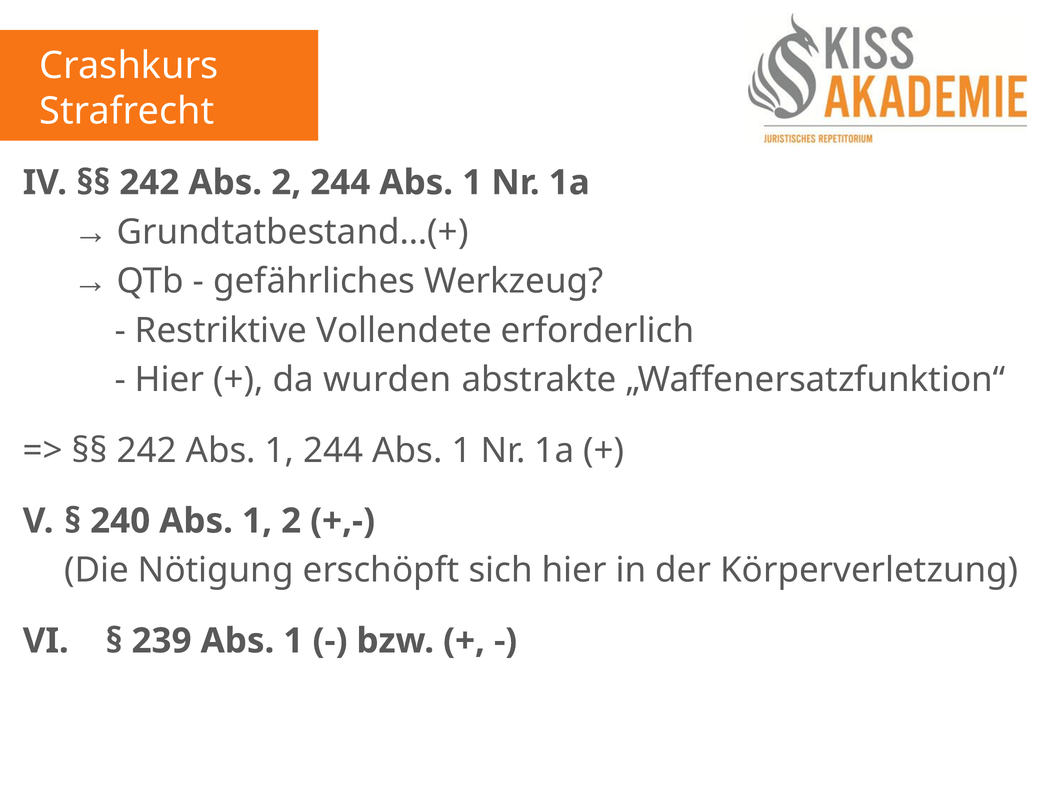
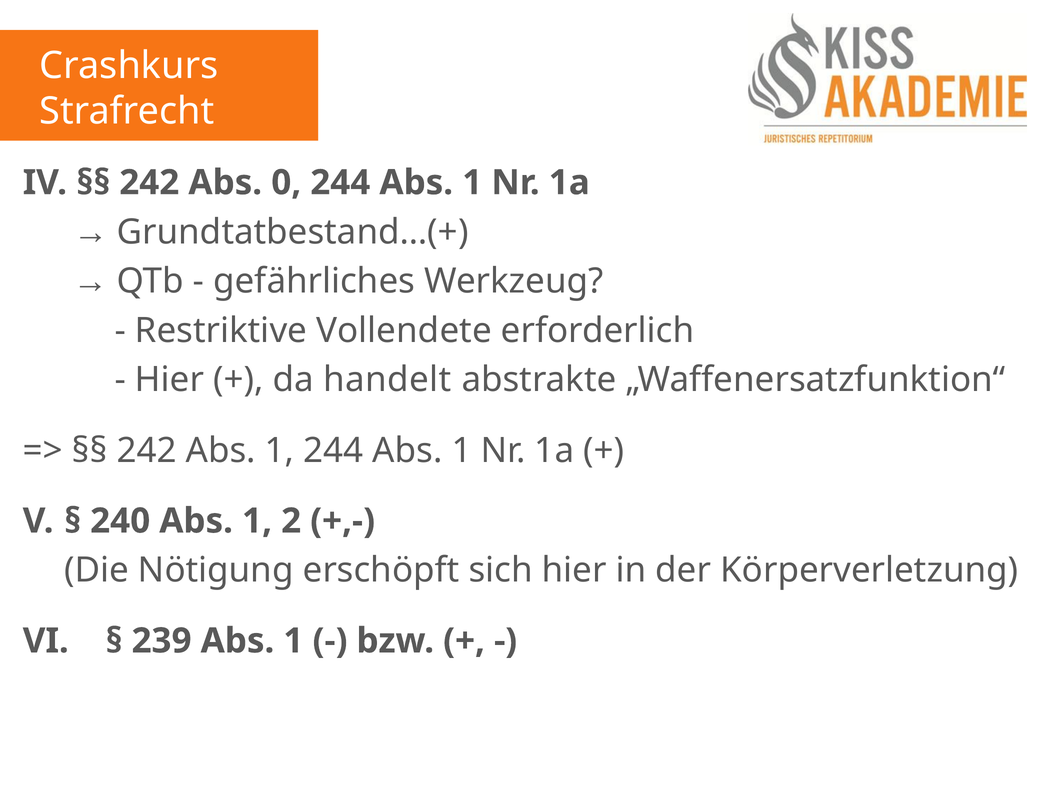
Abs 2: 2 -> 0 (286, 183)
wurden: wurden -> handelt (387, 380)
